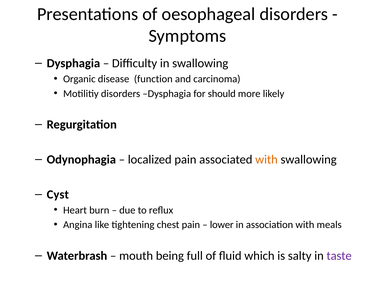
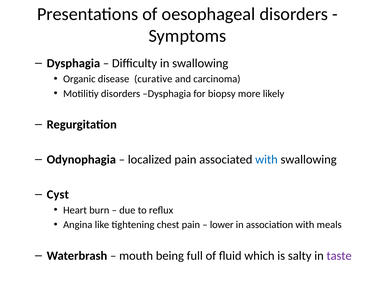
function: function -> curative (153, 79)
should: should -> biopsy (222, 94)
with colour: orange -> blue (266, 160)
